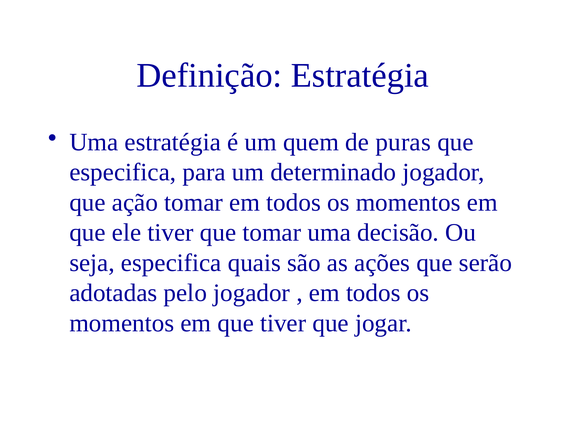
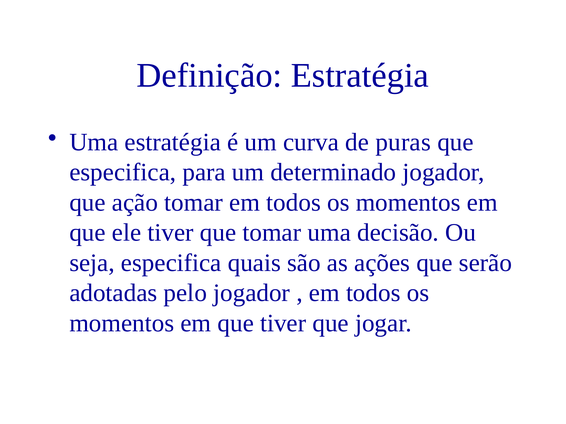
quem: quem -> curva (311, 142)
